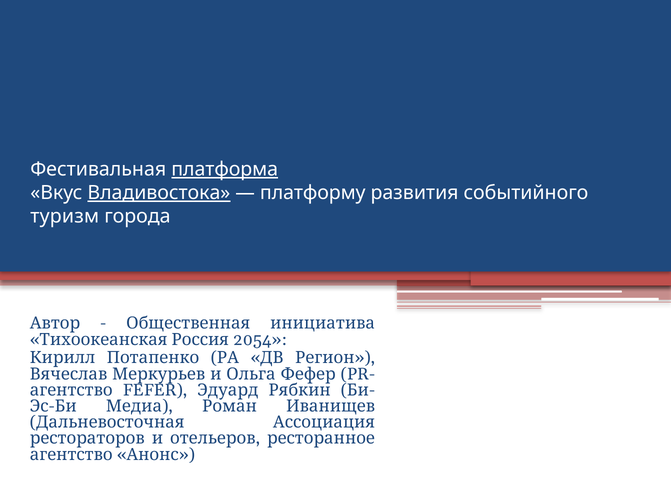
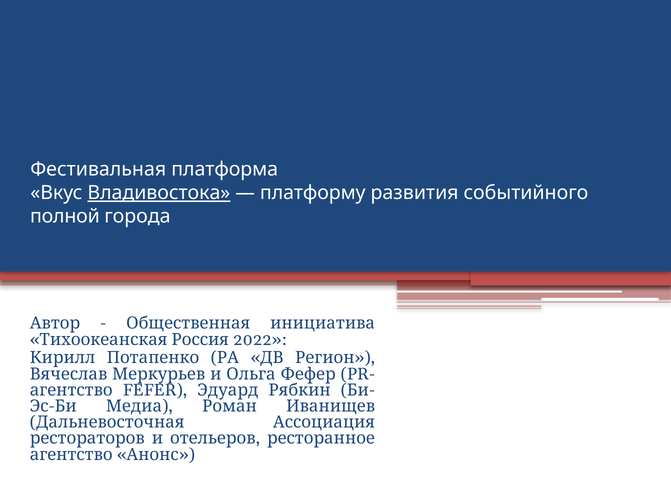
платформа underline: present -> none (225, 169)
туризм: туризм -> полной (65, 216)
2054: 2054 -> 2022 (260, 340)
